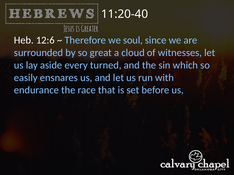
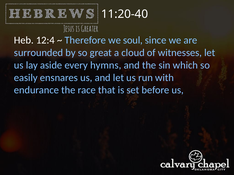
12:6: 12:6 -> 12:4 (45, 40)
turned: turned -> hymns (106, 65)
